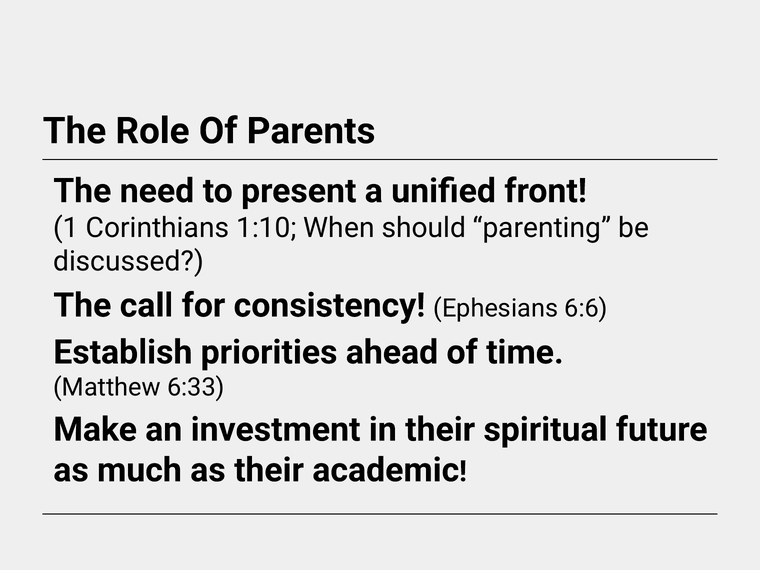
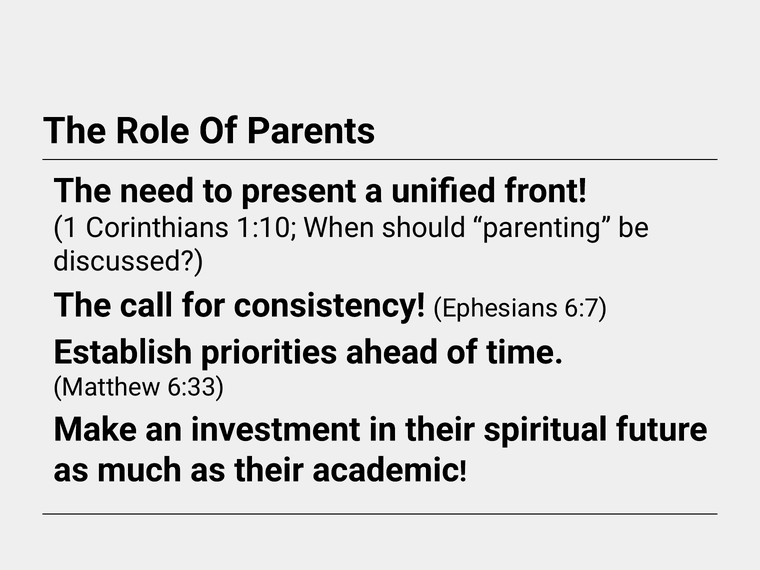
6:6: 6:6 -> 6:7 (586, 308)
